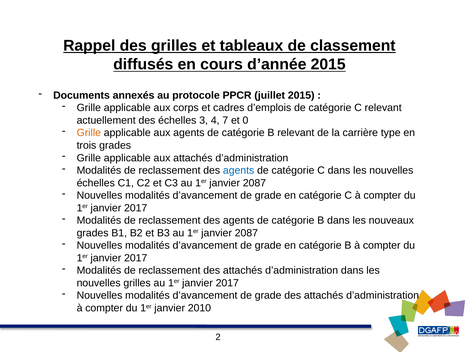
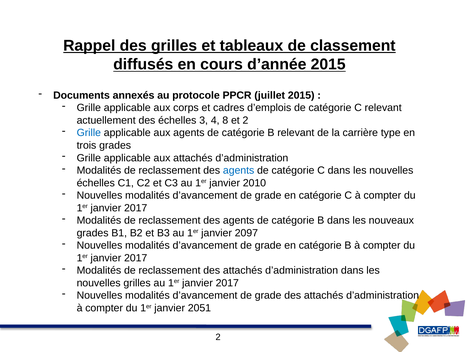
7: 7 -> 8 (225, 121)
et 0: 0 -> 2 (245, 121)
Grille colour: orange -> blue (89, 133)
2087: 2087 -> 2010 (254, 183)
2087: 2087 -> 2097 (246, 233)
2010: 2010 -> 2051 (199, 308)
